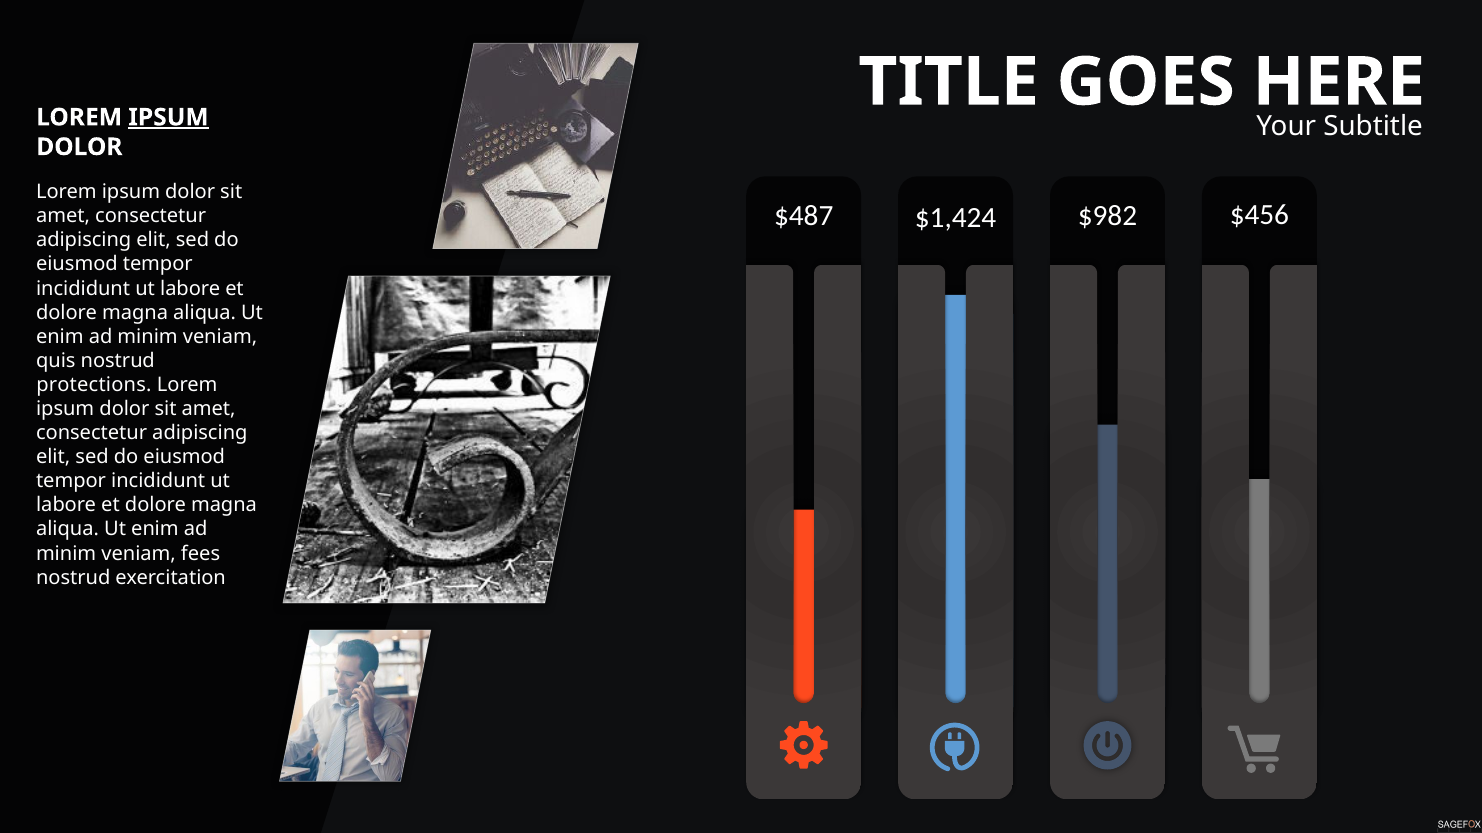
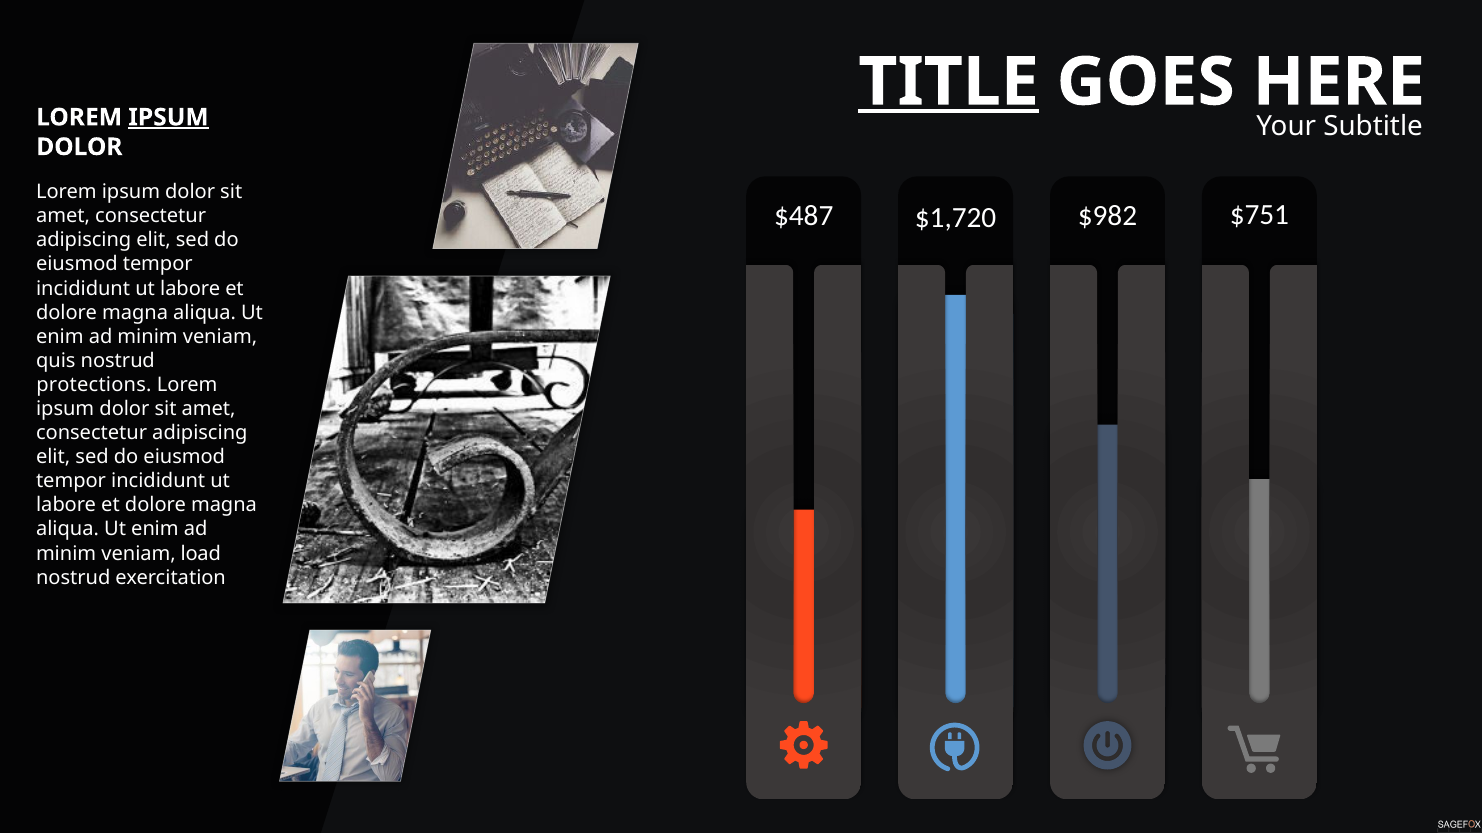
TITLE underline: none -> present (949, 82)
$1,424: $1,424 -> $1,720 (956, 218)
$456: $456 -> $751 (1259, 215)
fees: fees -> load (201, 554)
